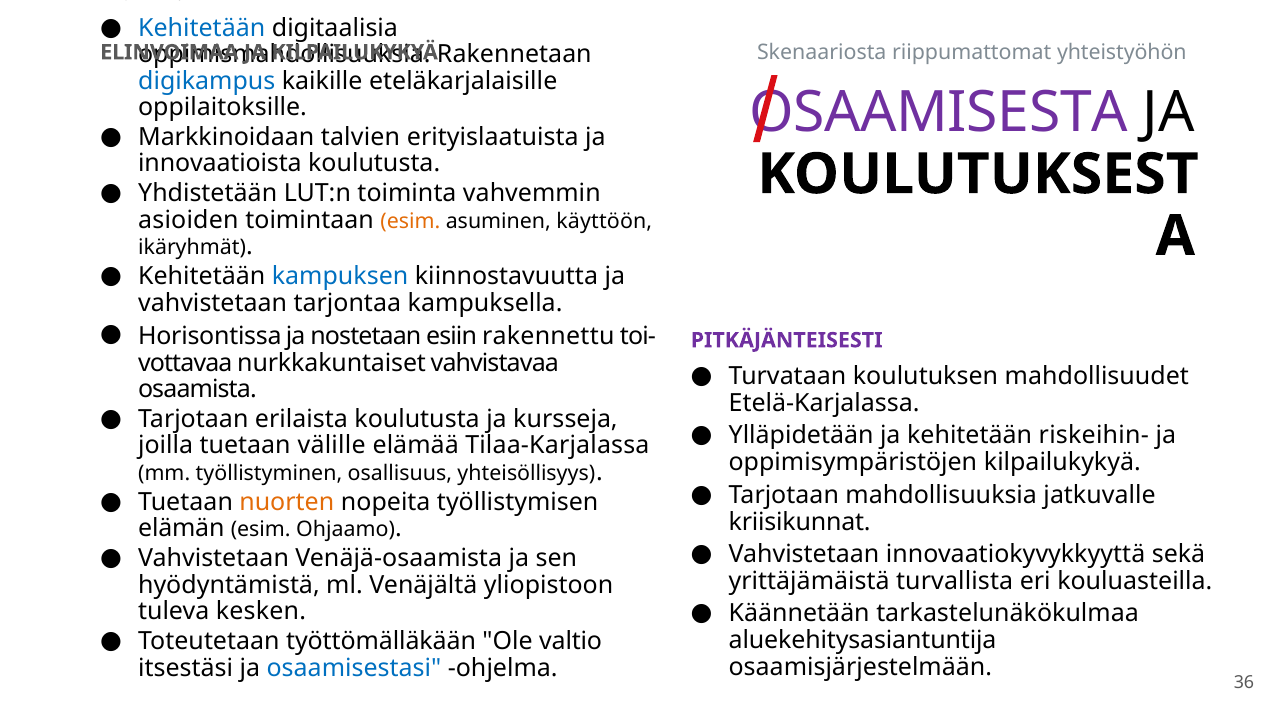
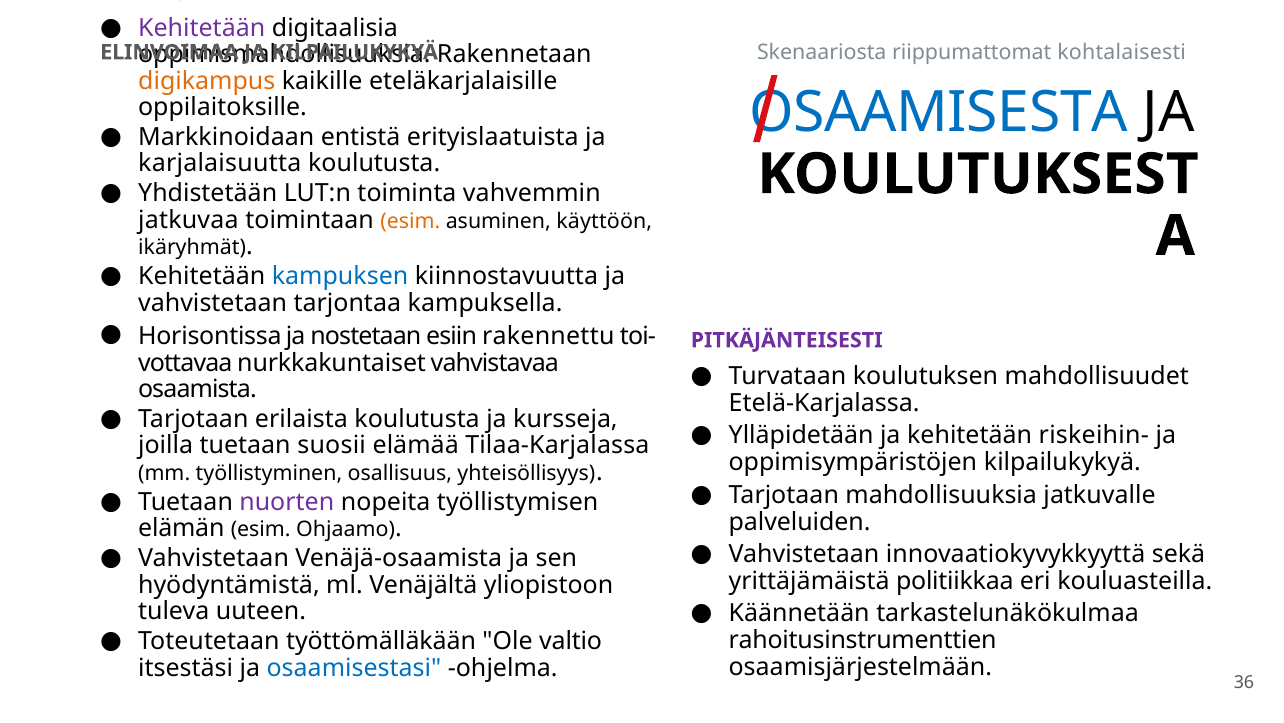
Kehitetään colour: blue -> purple (202, 28)
yhteistyöhön: yhteistyöhön -> kohtalaisesti (1122, 52)
digikampus colour: blue -> orange (207, 81)
OSAAMISESTA colour: purple -> blue (939, 113)
talvien: talvien -> entistä (361, 137)
innovaatioista: innovaatioista -> karjalaisuutta (220, 164)
asioiden: asioiden -> jatkuvaa (188, 220)
välille: välille -> suosii (332, 445)
nuorten colour: orange -> purple (287, 502)
kriisikunnat: kriisikunnat -> palveluiden (800, 521)
turvallista: turvallista -> politiikkaa (955, 581)
kesken: kesken -> uuteen (261, 611)
aluekehitysasiantuntija: aluekehitysasiantuntija -> rahoitusinstrumenttien (863, 640)
